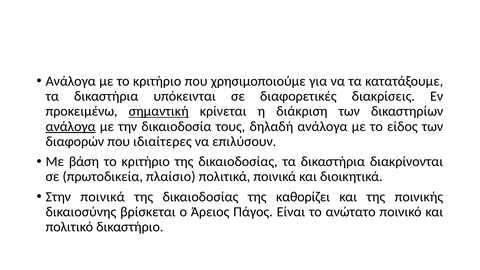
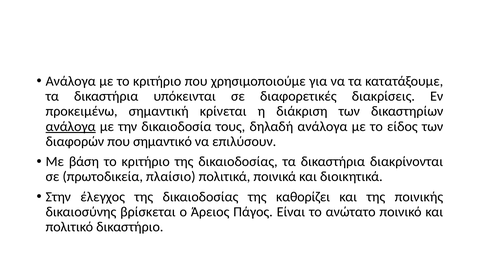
σημαντική underline: present -> none (159, 111)
ιδιαίτερες: ιδιαίτερες -> σημαντικό (163, 142)
Στην ποινικά: ποινικά -> έλεγχος (103, 197)
